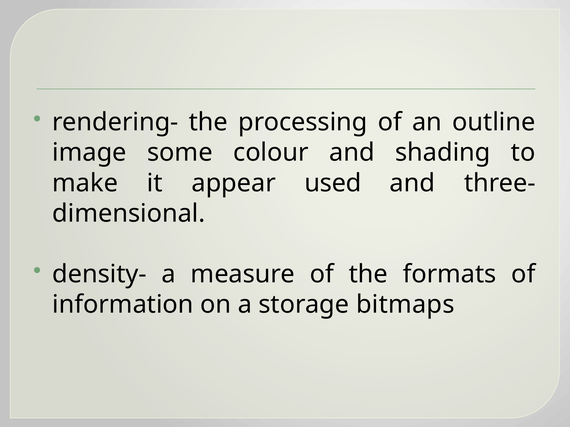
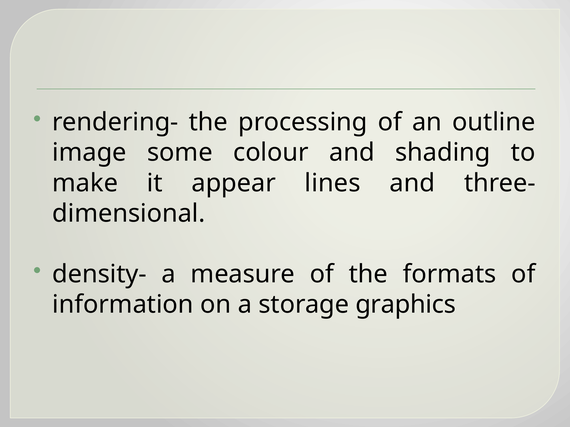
used: used -> lines (333, 183)
bitmaps: bitmaps -> graphics (406, 305)
